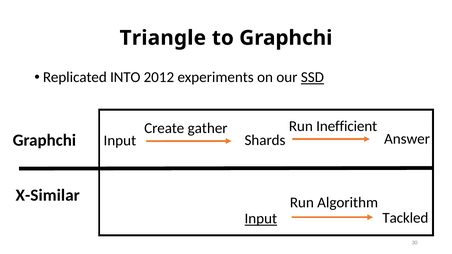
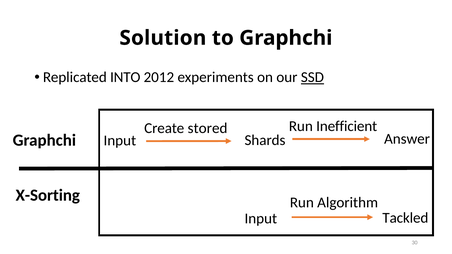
Triangle: Triangle -> Solution (163, 38)
gather: gather -> stored (208, 128)
X-Similar: X-Similar -> X-Sorting (48, 196)
Input underline: present -> none (261, 219)
